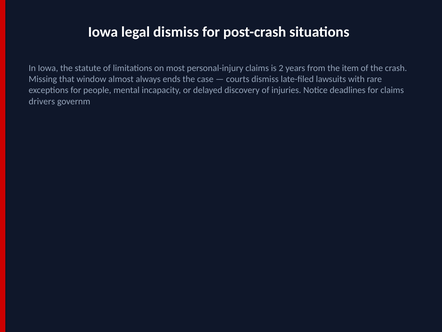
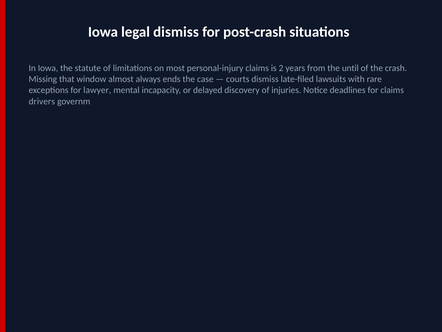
item: item -> until (350, 68)
people: people -> lawyer (97, 90)
